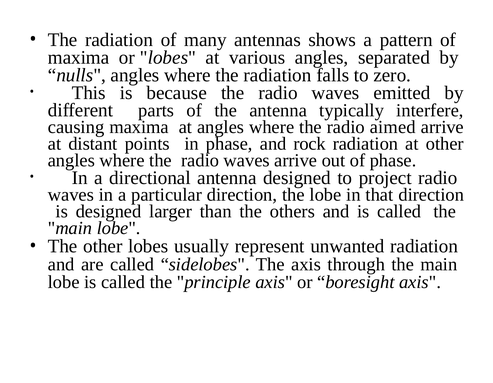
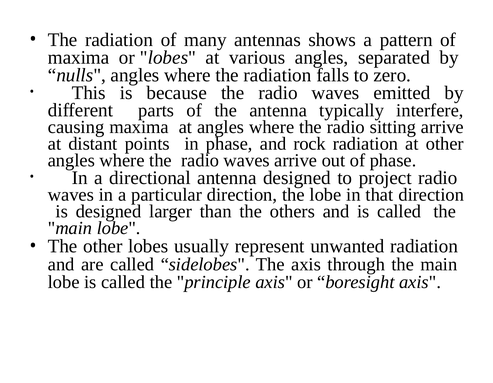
aimed: aimed -> sitting (393, 127)
